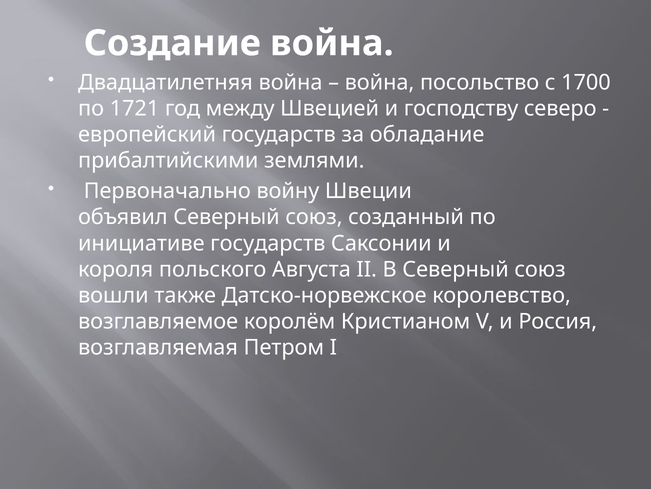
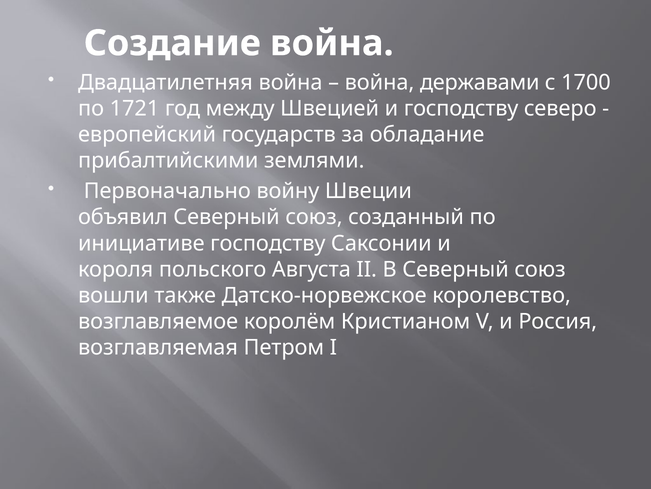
посольство: посольство -> державами (480, 82)
инициативе государств: государств -> господству (268, 243)
